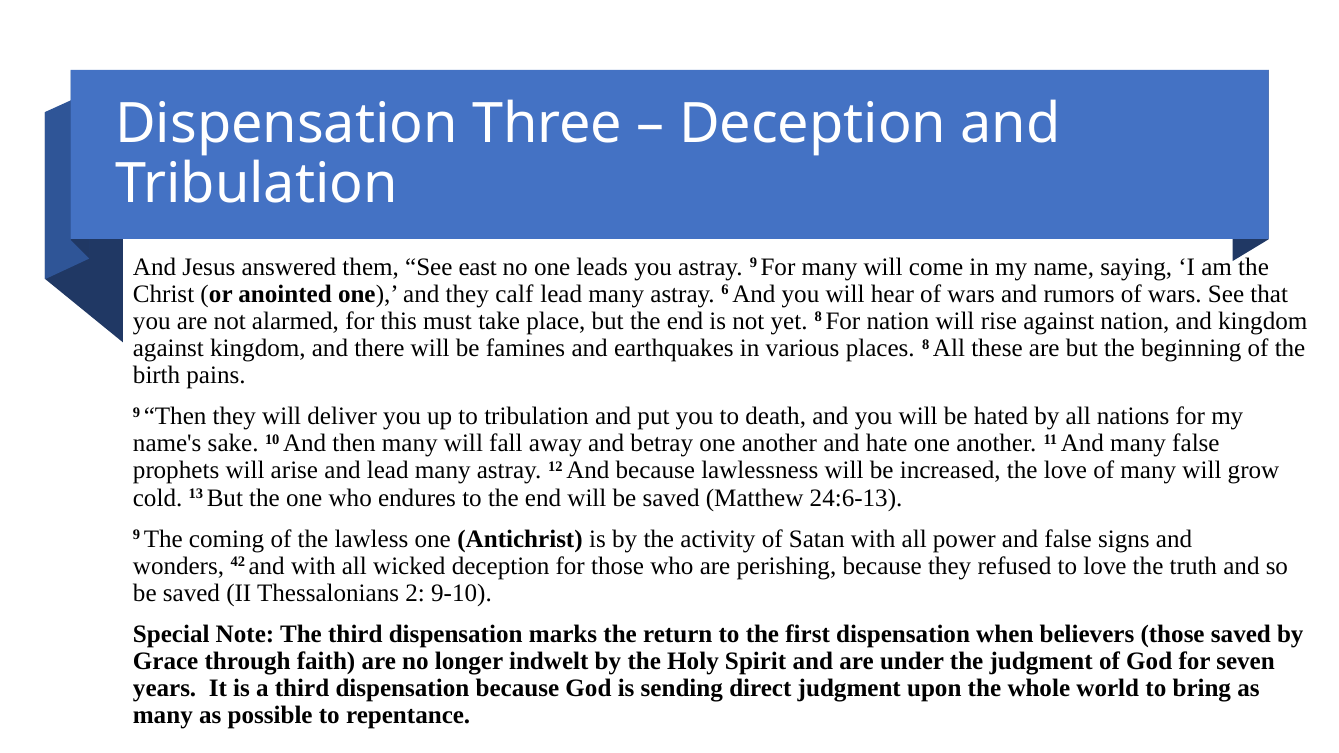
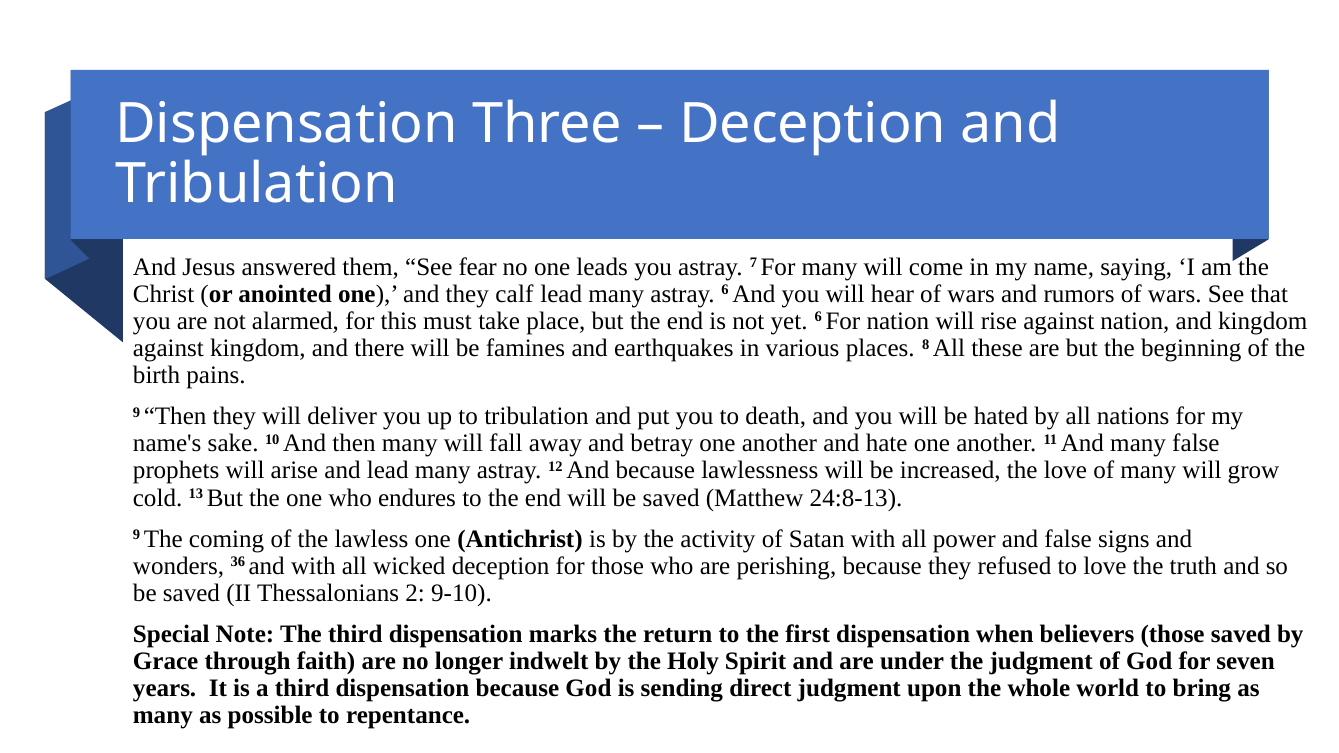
east: east -> fear (478, 267)
astray 9: 9 -> 7 (753, 263)
yet 8: 8 -> 6 (818, 317)
24:6-13: 24:6-13 -> 24:8-13 (856, 498)
42: 42 -> 36 (238, 562)
